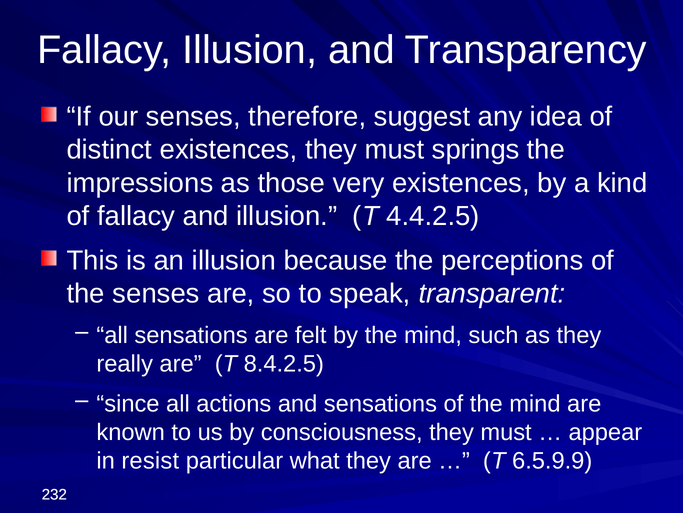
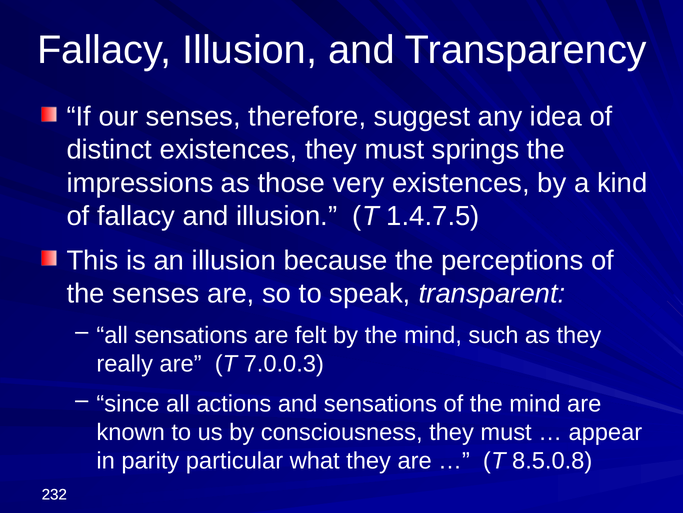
4.4.2.5: 4.4.2.5 -> 1.4.7.5 (433, 216)
8.4.2.5: 8.4.2.5 -> 7.0.0.3 (284, 363)
resist: resist -> parity (150, 460)
6.5.9.9: 6.5.9.9 -> 8.5.0.8 (552, 460)
